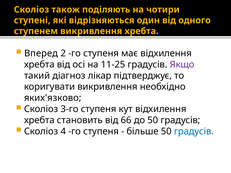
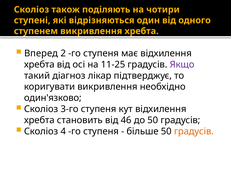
яких'язково: яких'язково -> один'язково (53, 98)
66: 66 -> 46 (126, 120)
градусів colour: blue -> orange (194, 132)
